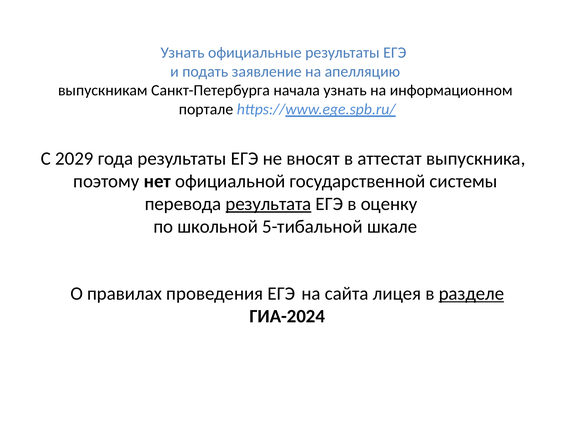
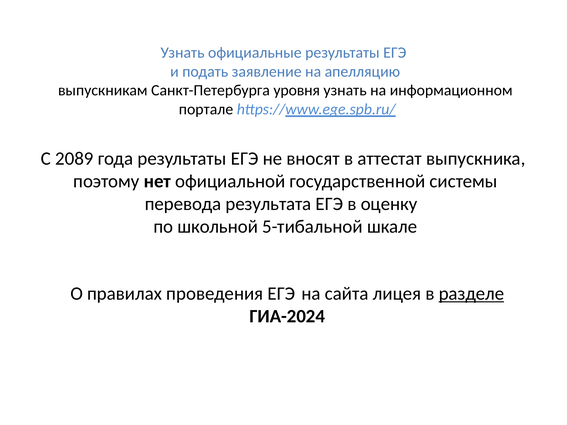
начала: начала -> уровня (297, 91)
2029: 2029 -> 2089 (74, 159)
результата underline: present -> none (268, 204)
